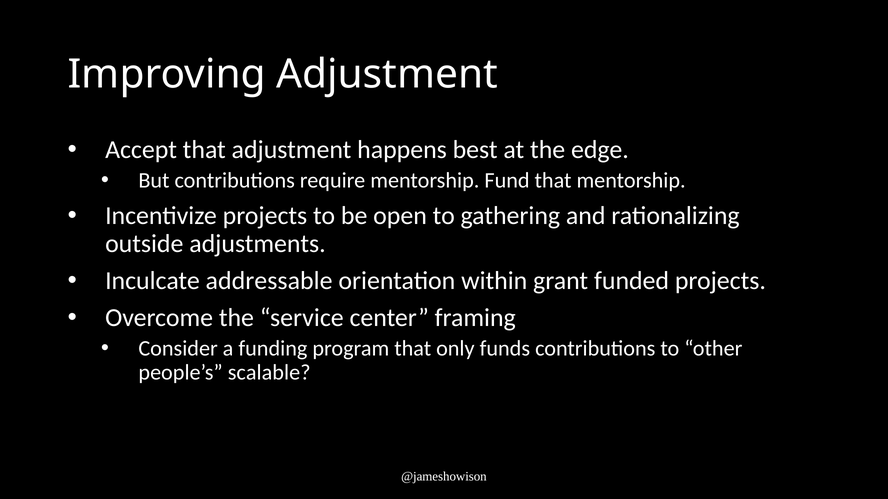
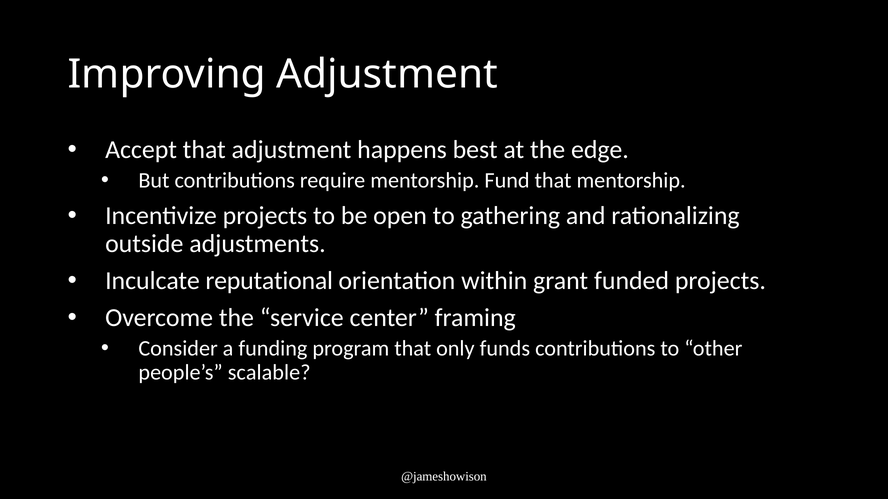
addressable: addressable -> reputational (269, 281)
